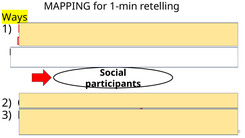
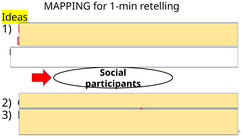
Ways: Ways -> Ideas (15, 17)
